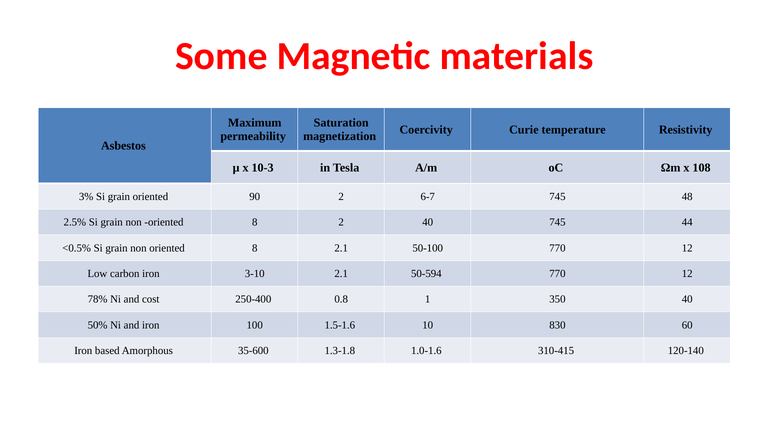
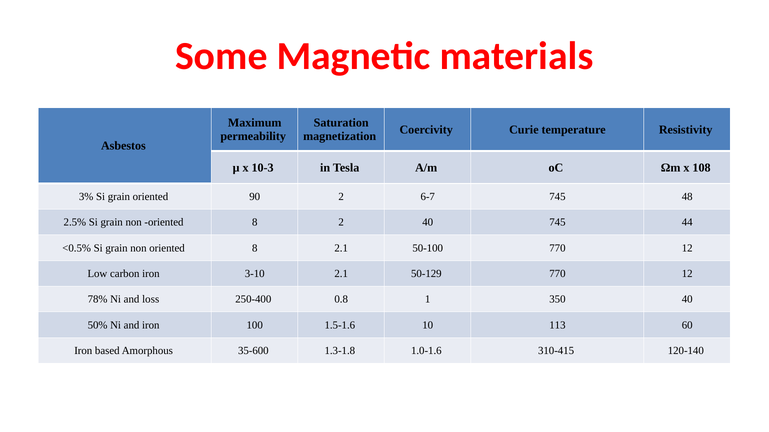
50-594: 50-594 -> 50-129 (426, 274)
cost: cost -> loss (151, 300)
830: 830 -> 113 (557, 325)
